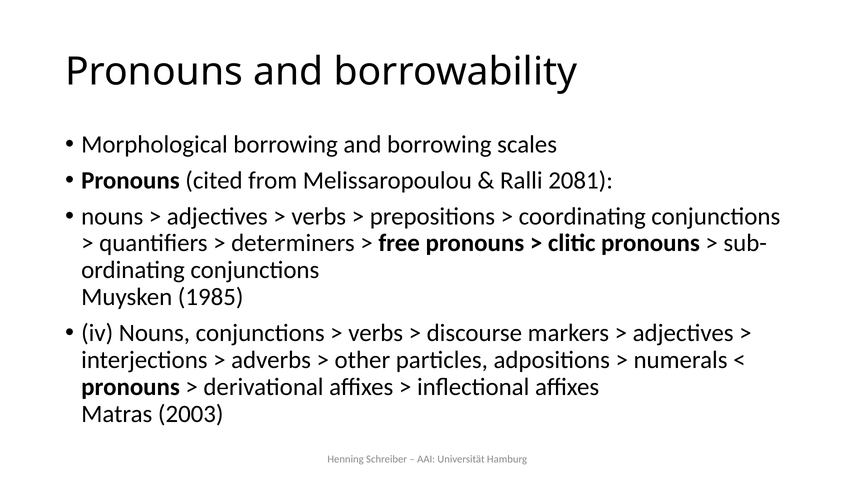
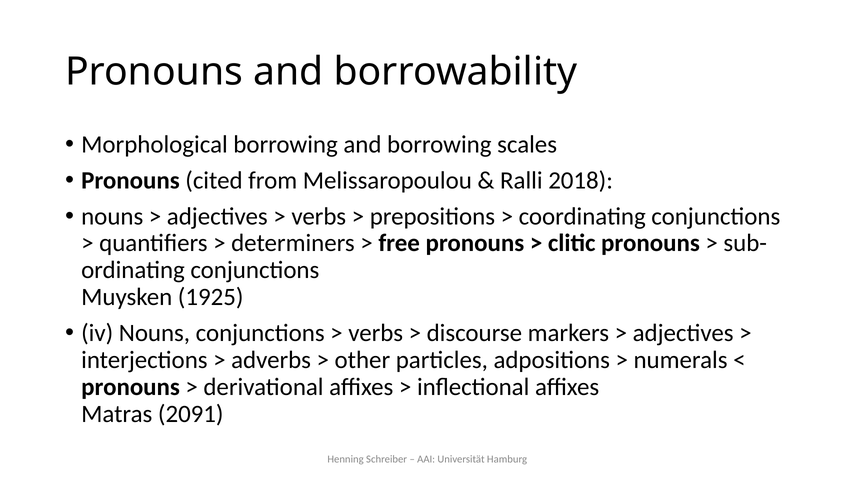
2081: 2081 -> 2018 (581, 180)
1985: 1985 -> 1925 (211, 297)
2003: 2003 -> 2091 (191, 414)
